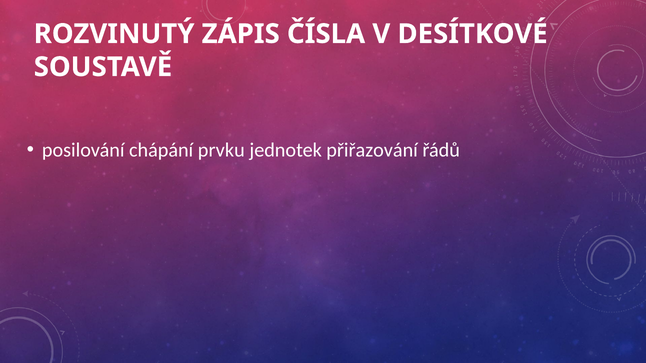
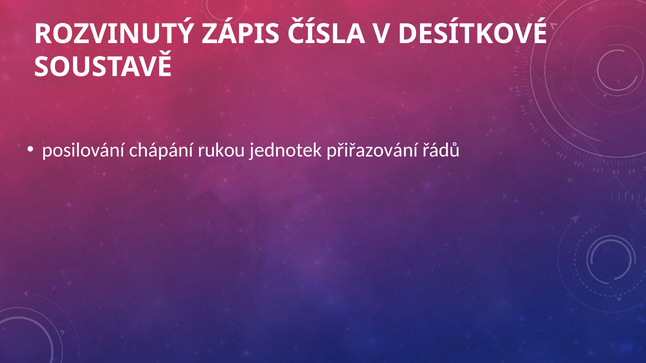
prvku: prvku -> rukou (221, 150)
